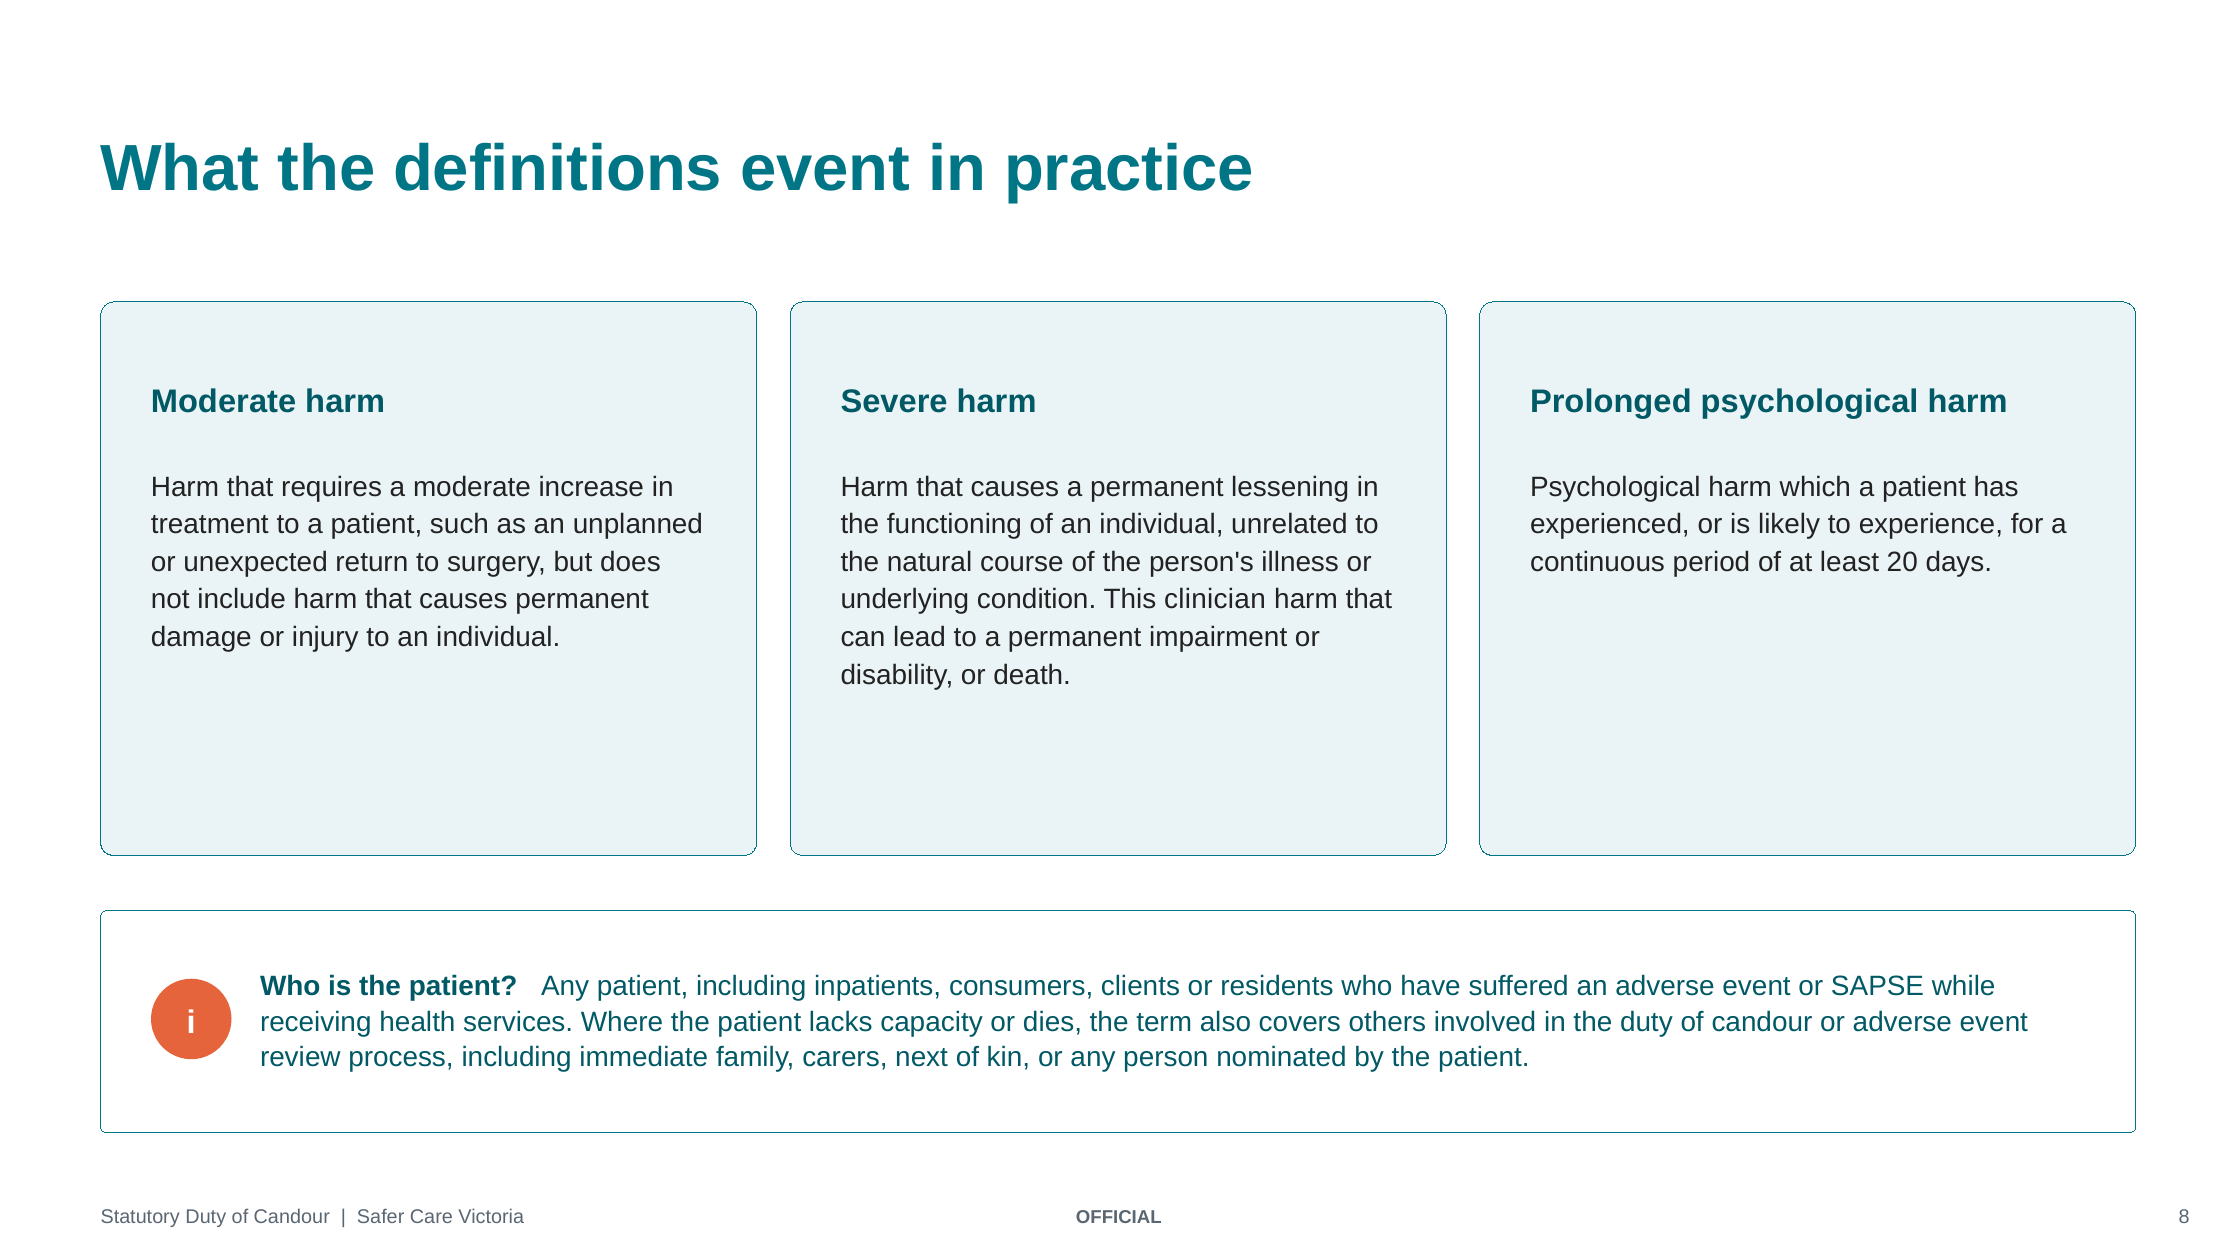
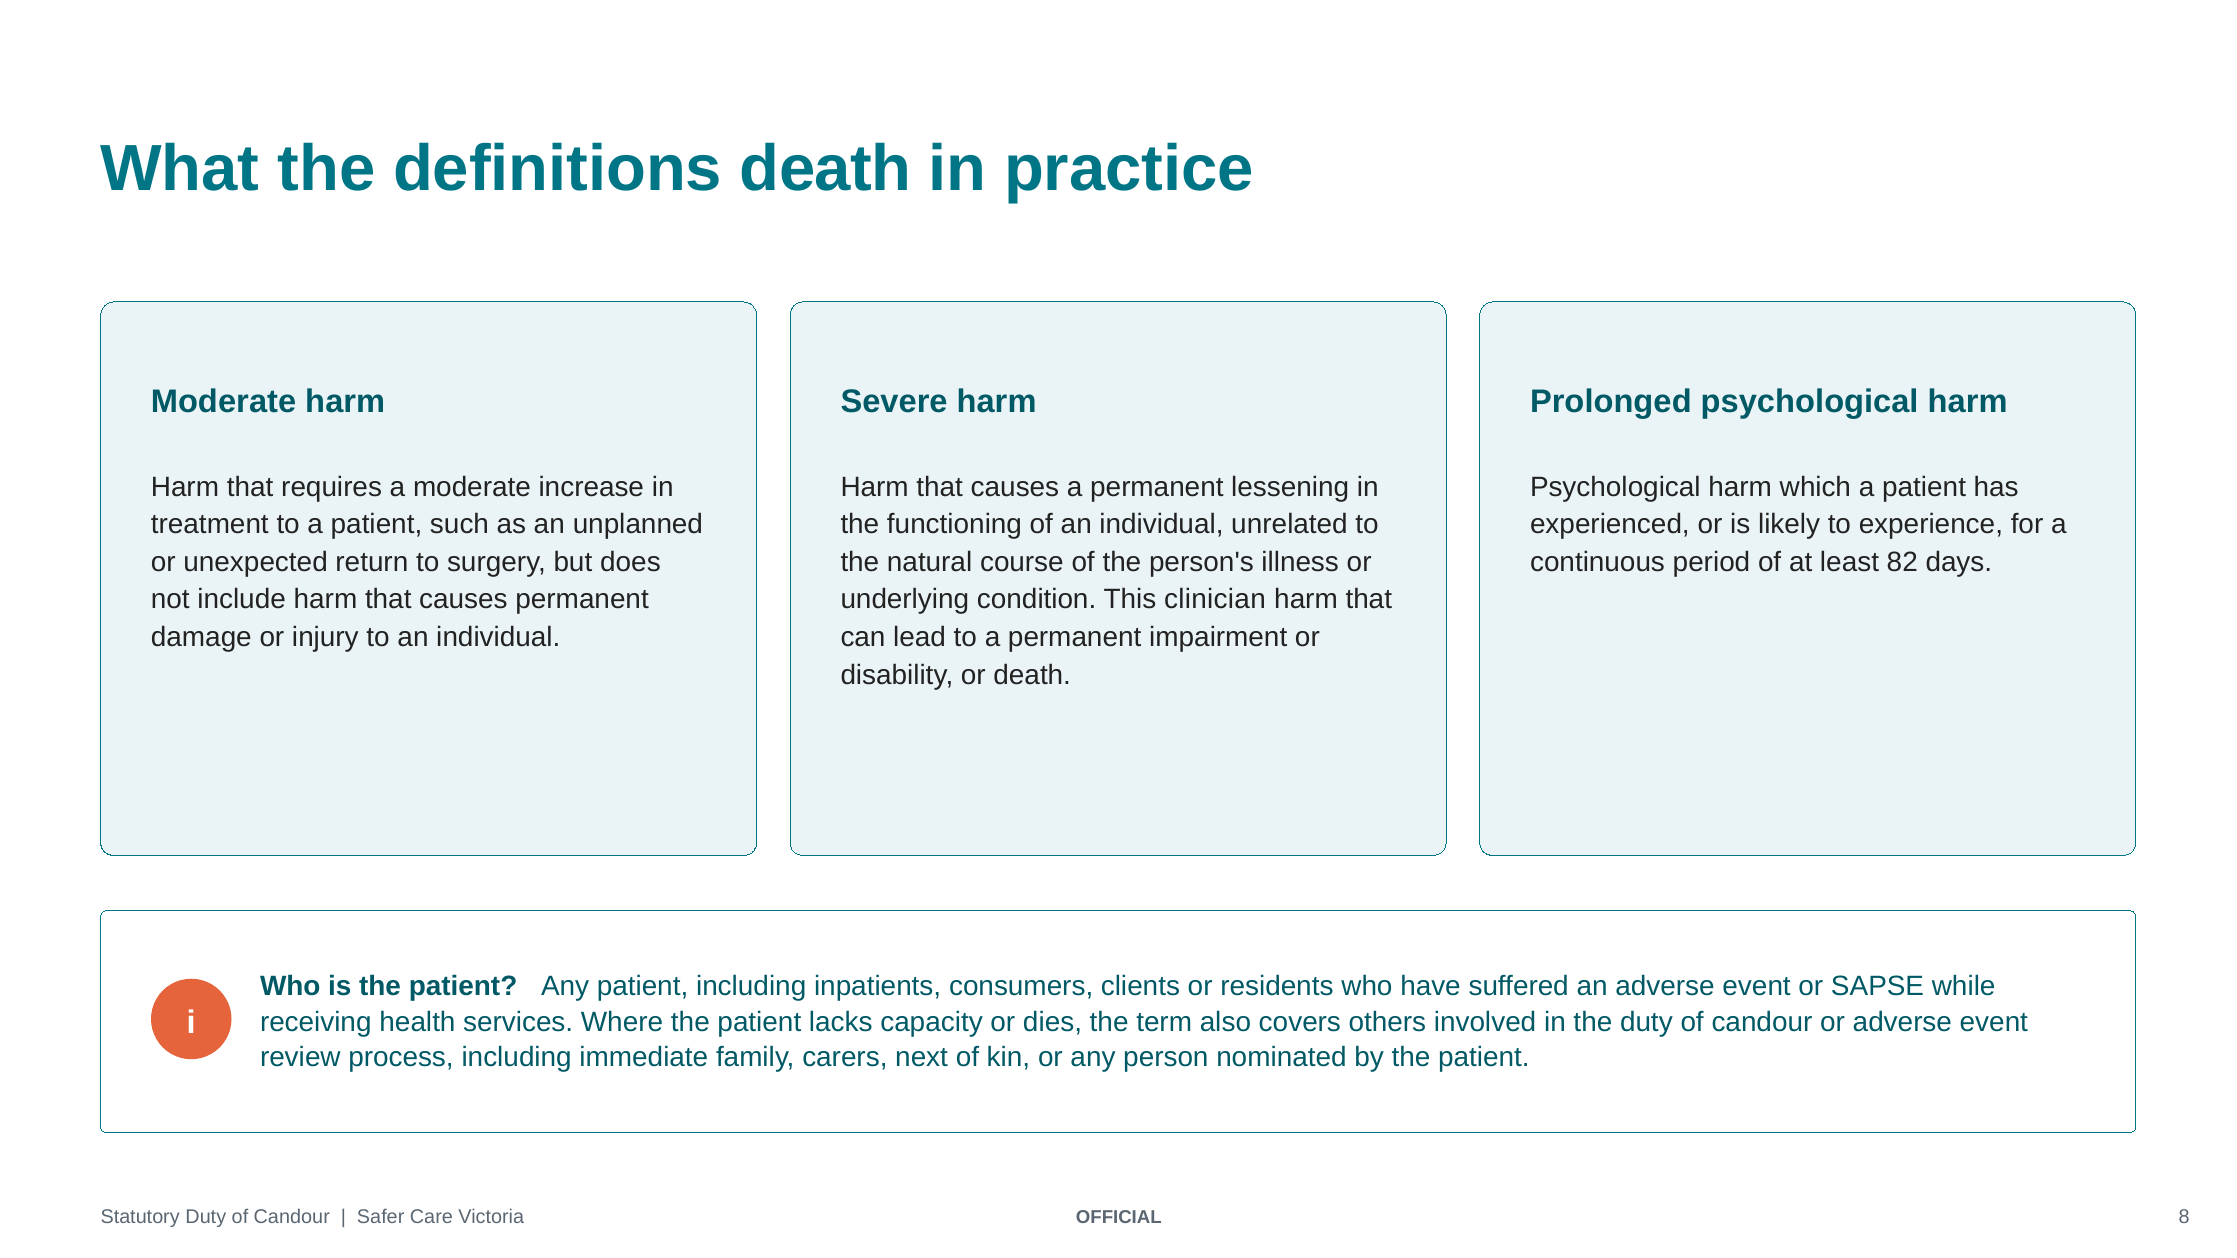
definitions event: event -> death (825, 169)
20: 20 -> 82 (1902, 562)
